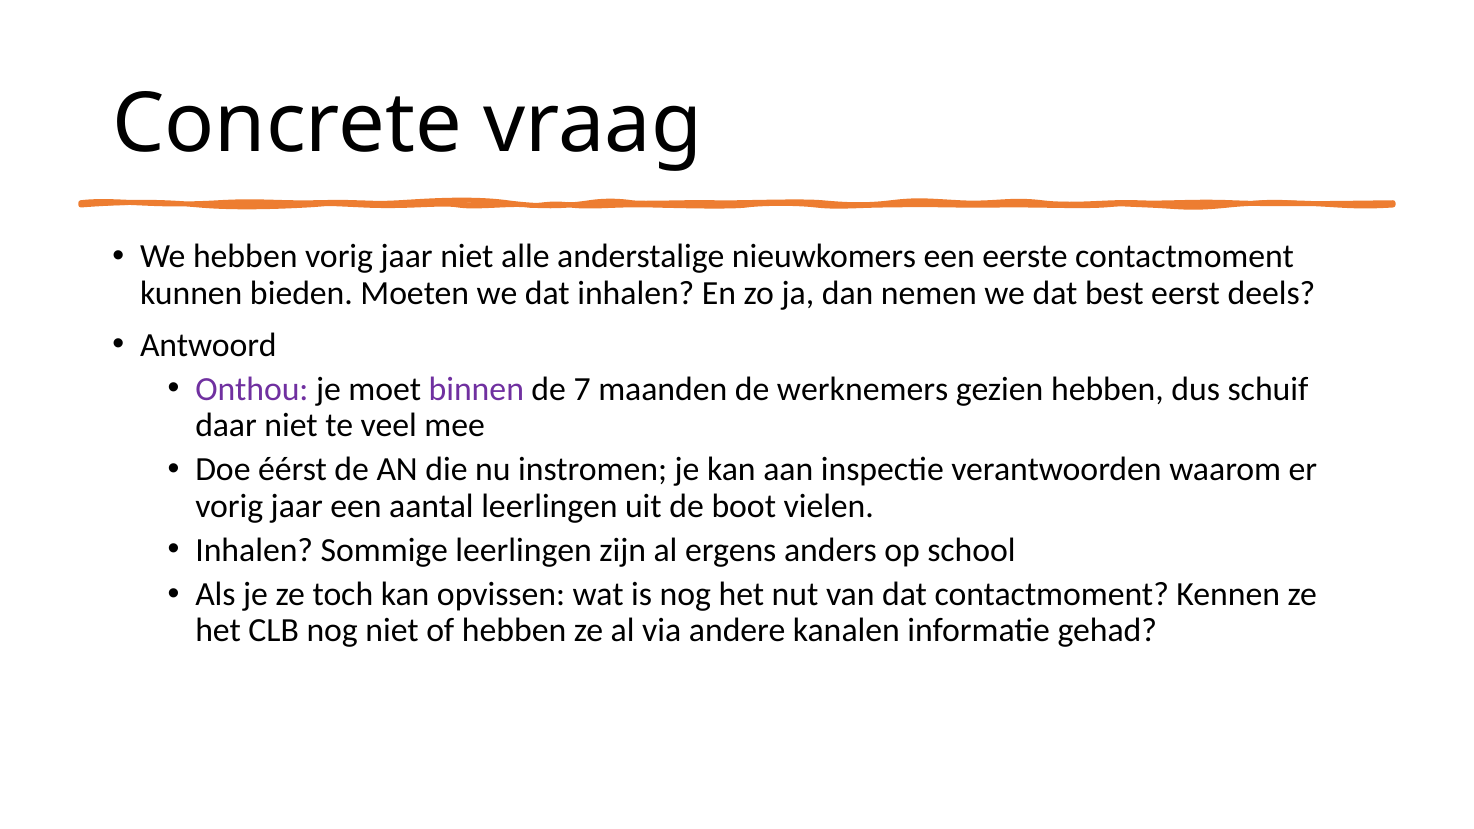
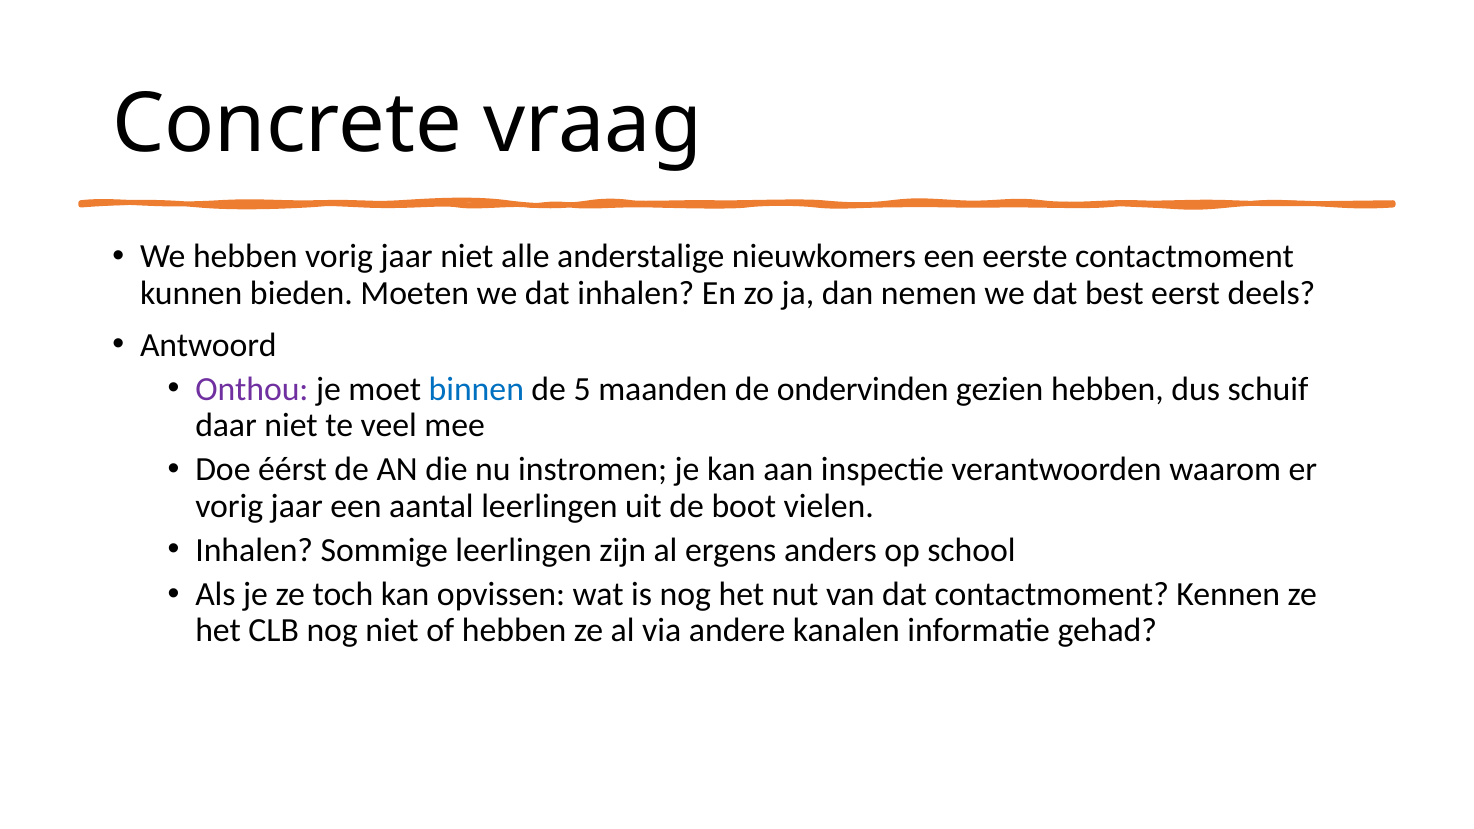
binnen colour: purple -> blue (476, 389)
7: 7 -> 5 (582, 389)
werknemers: werknemers -> ondervinden (863, 389)
